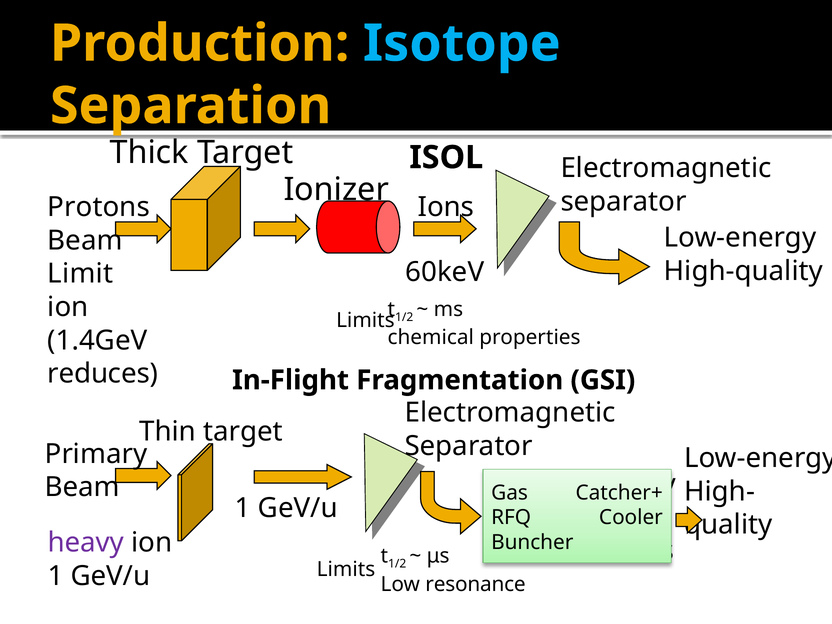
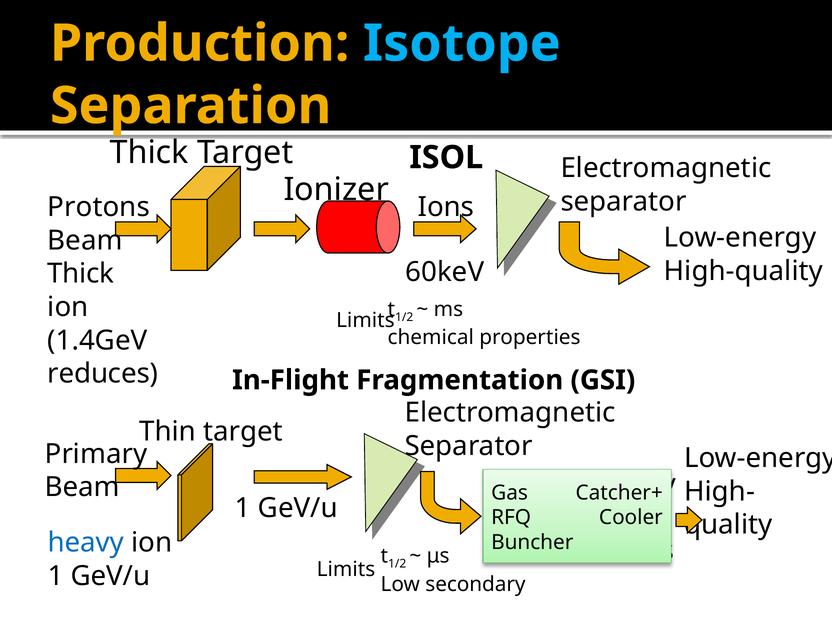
Limit: Limit -> Thick (81, 274)
heavy colour: purple -> blue (86, 543)
resonance: resonance -> secondary (475, 584)
